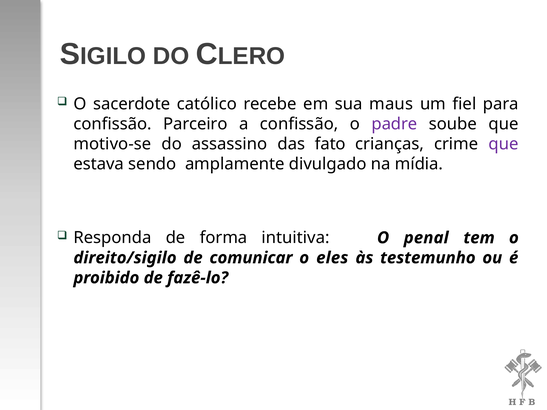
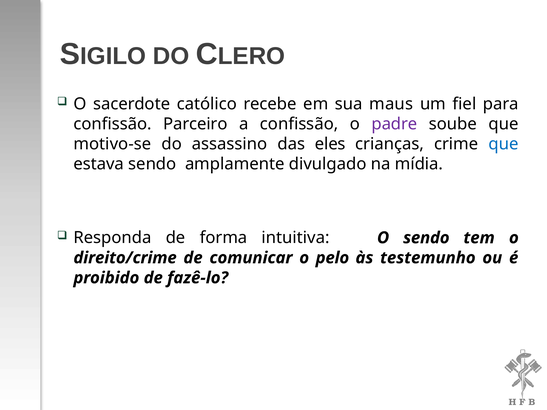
fato: fato -> eles (330, 144)
que colour: purple -> blue (503, 144)
O penal: penal -> sendo (426, 238)
direito/sigilo: direito/sigilo -> direito/crime (125, 258)
eles: eles -> pelo (332, 258)
